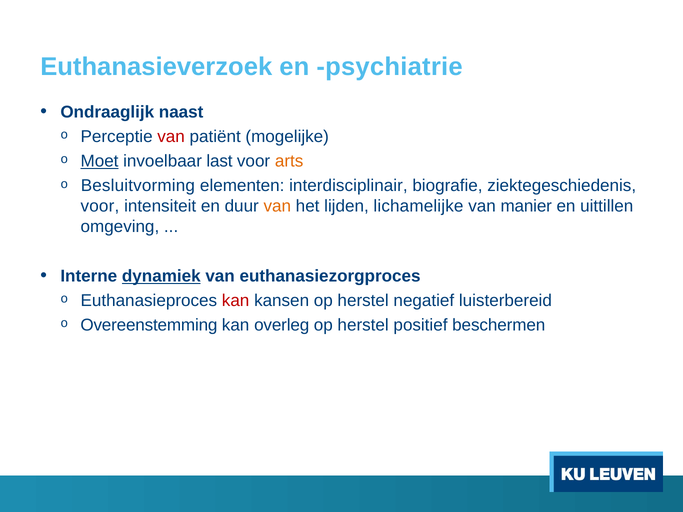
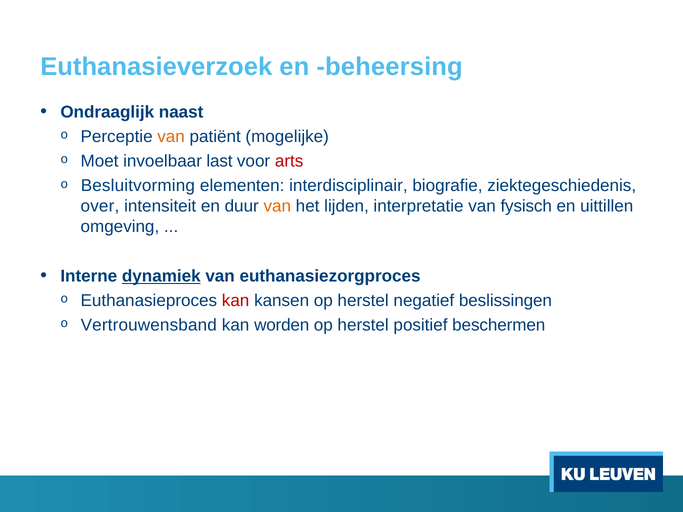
psychiatrie: psychiatrie -> beheersing (390, 67)
van colour: red -> orange (171, 137)
Moet underline: present -> none (100, 161)
arts colour: orange -> red (289, 161)
voor: voor -> over (100, 206)
lichamelijke: lichamelijke -> interpretatie (419, 206)
manier: manier -> fysisch (526, 206)
luisterbereid: luisterbereid -> beslissingen (505, 301)
Overeenstemming: Overeenstemming -> Vertrouwensband (149, 325)
overleg: overleg -> worden (282, 325)
